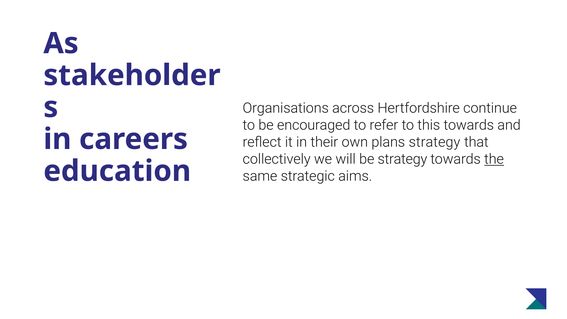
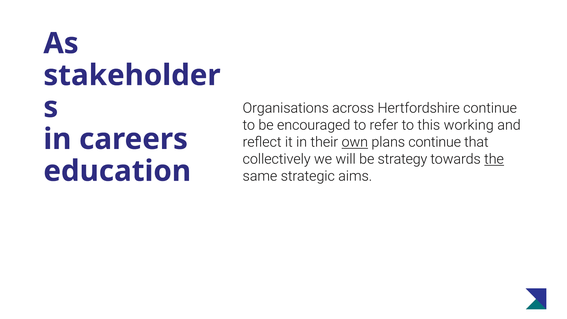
this towards: towards -> working (469, 125)
own underline: none -> present (355, 142)
plans strategy: strategy -> continue (435, 142)
